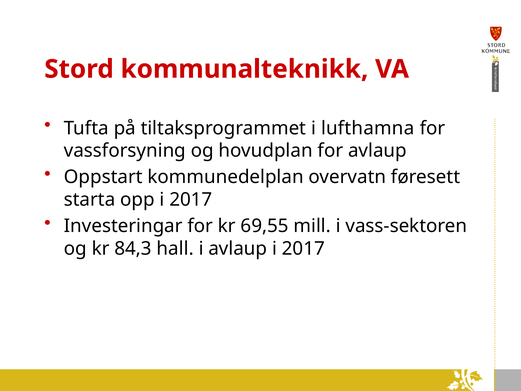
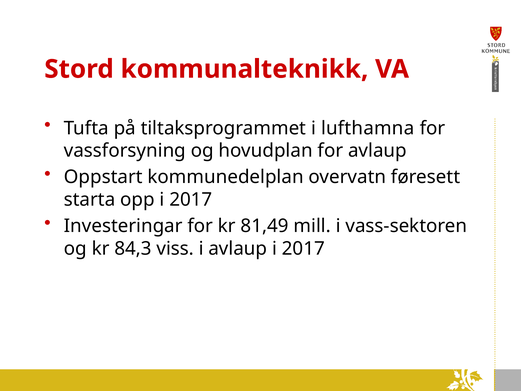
69,55: 69,55 -> 81,49 (265, 226)
hall: hall -> viss (175, 248)
